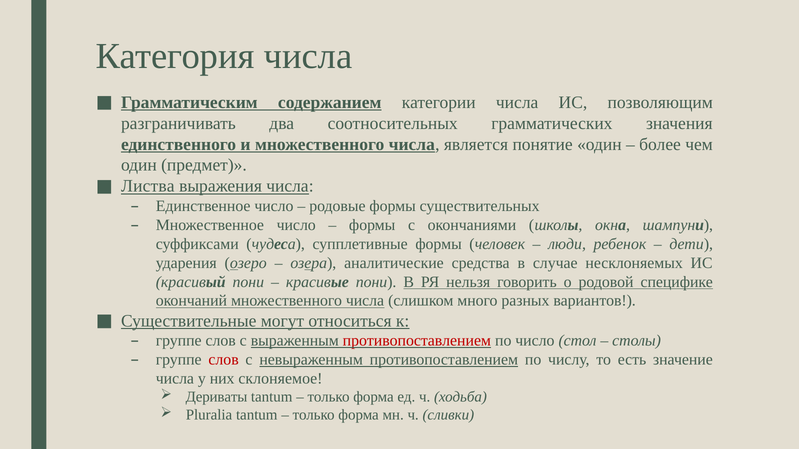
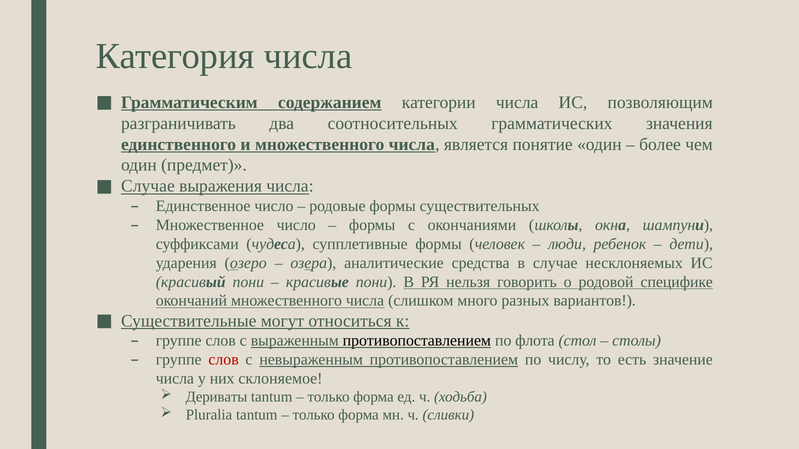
Листва: Листва -> Случае (148, 186)
противопоставлением colour: red -> black (417, 341)
по число: число -> флота (535, 341)
